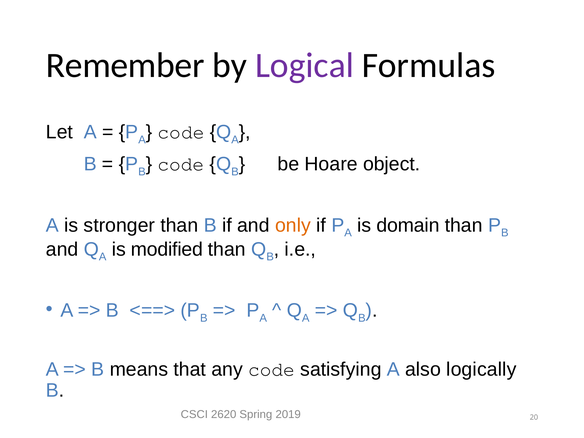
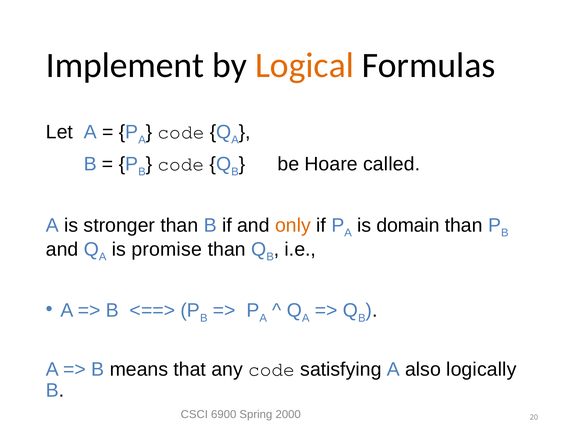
Remember: Remember -> Implement (125, 65)
Logical colour: purple -> orange (304, 65)
object: object -> called (392, 164)
modified: modified -> promise (167, 249)
2620: 2620 -> 6900 (224, 414)
2019: 2019 -> 2000 (288, 414)
